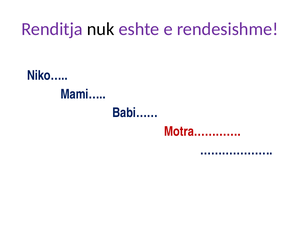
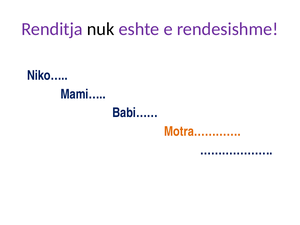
Motra………… colour: red -> orange (202, 131)
